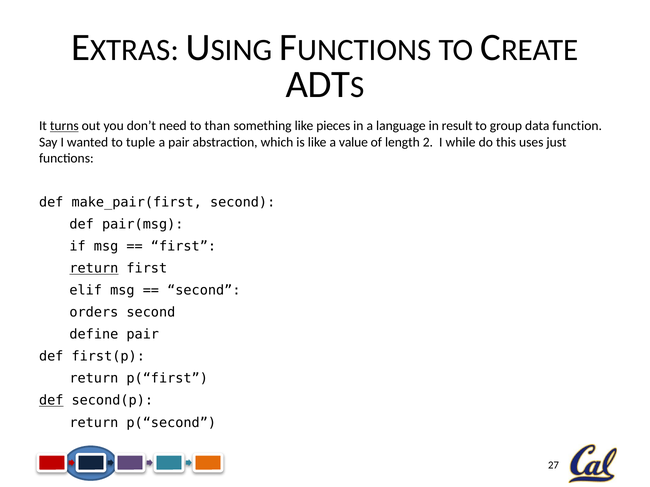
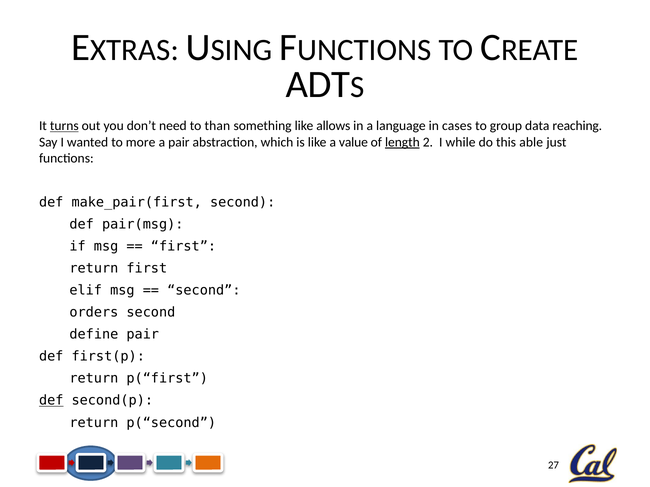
pieces: pieces -> allows (333, 126)
result: result -> cases (457, 126)
function: function -> reaching (577, 126)
tuple: tuple -> more (141, 142)
length underline: none -> present (402, 142)
uses: uses -> able (531, 142)
return underline: present -> none (94, 269)
